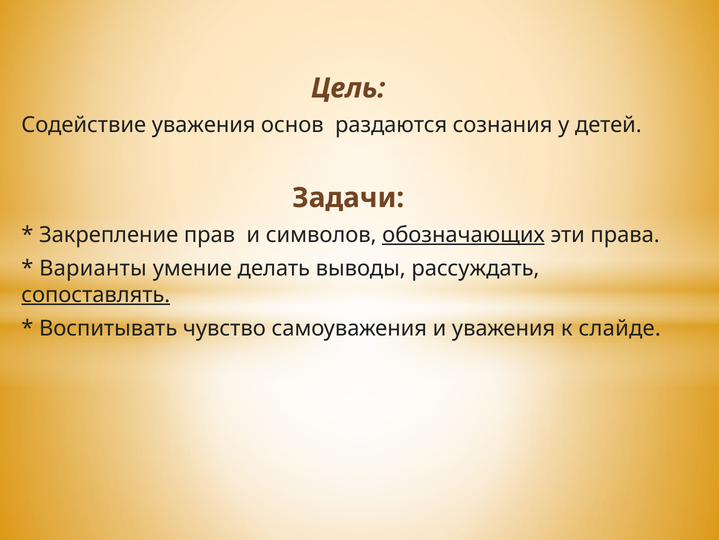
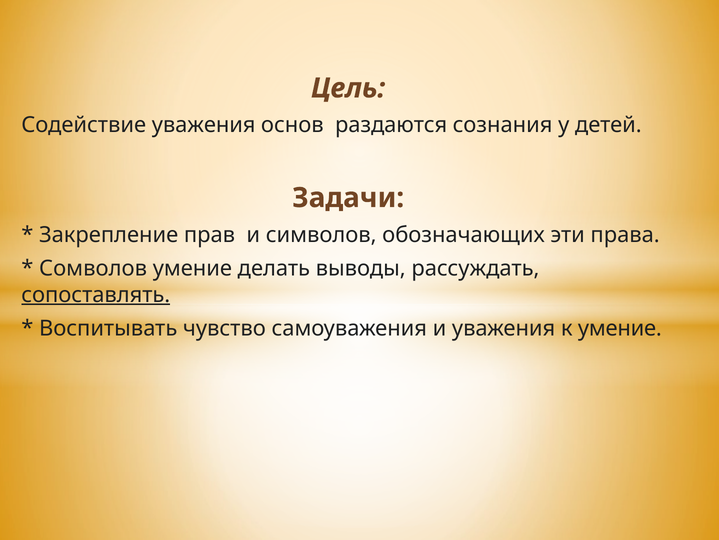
обозначающих underline: present -> none (463, 234)
Варианты: Варианты -> Сомволов (93, 268)
к слайде: слайде -> умение (620, 328)
